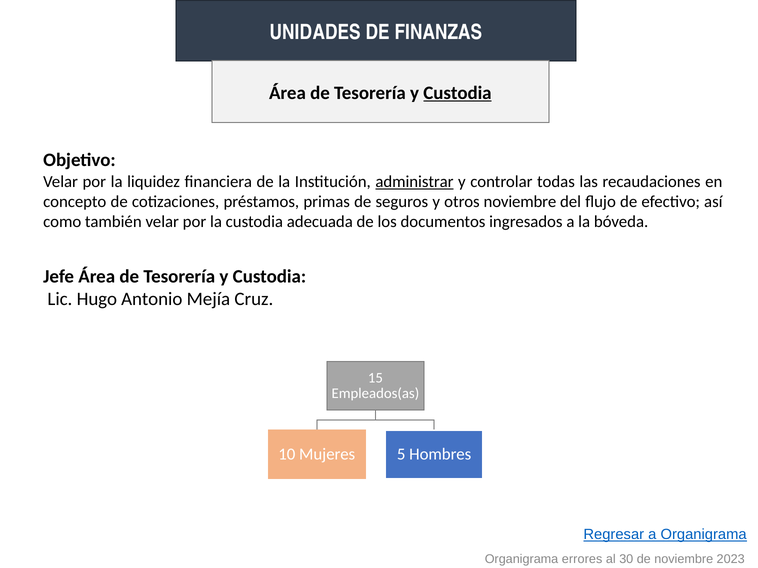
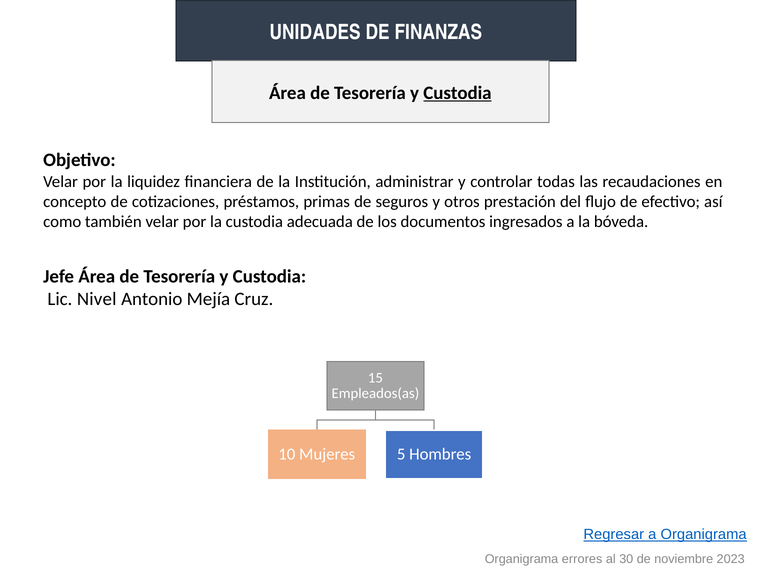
administrar underline: present -> none (415, 182)
otros noviembre: noviembre -> prestación (520, 202)
Hugo: Hugo -> Nivel (97, 300)
